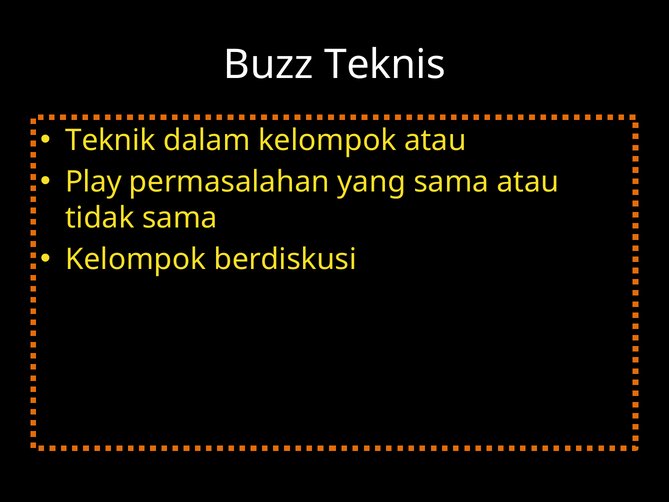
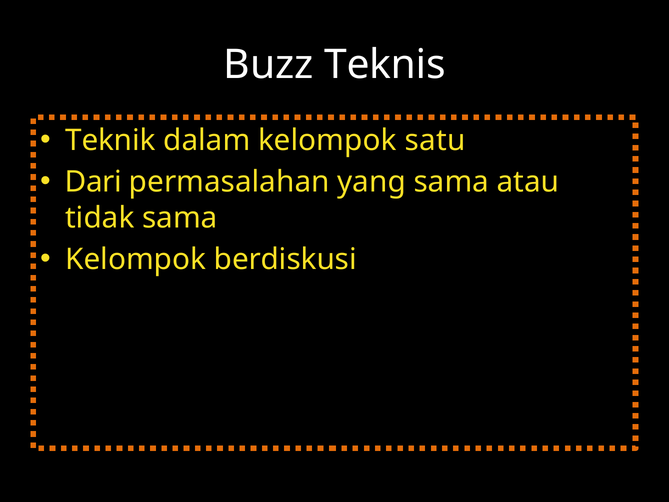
kelompok atau: atau -> satu (435, 140)
Play: Play -> Dari (93, 182)
